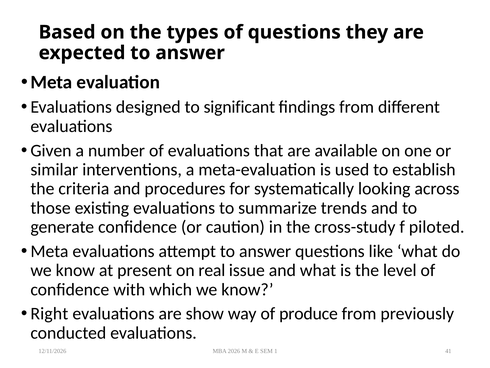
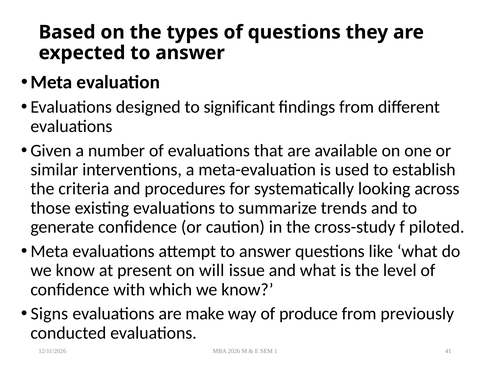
real: real -> will (212, 270)
Right: Right -> Signs (49, 313)
show: show -> make (205, 313)
